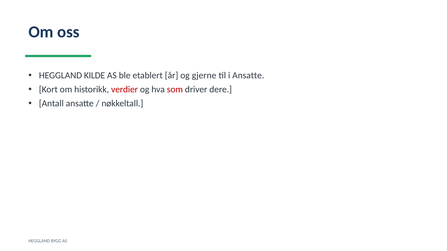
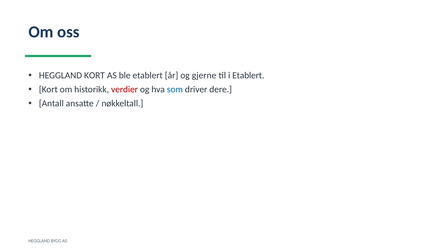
HEGGLAND KILDE: KILDE -> KORT (94, 76)
i Ansatte: Ansatte -> Etablert (248, 76)
som colour: red -> blue (175, 90)
